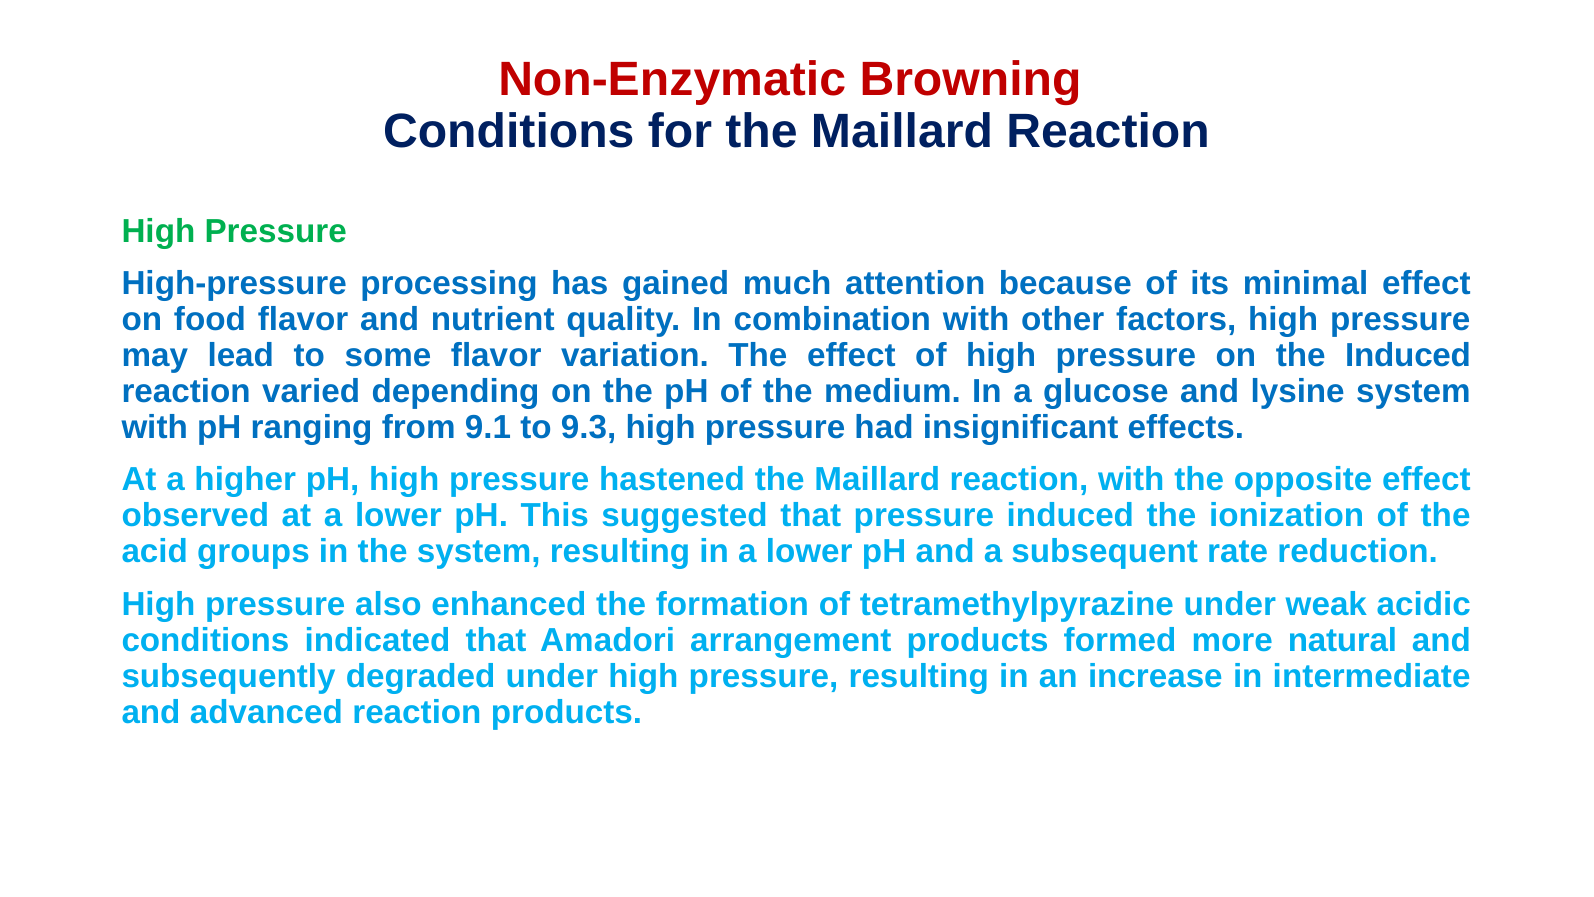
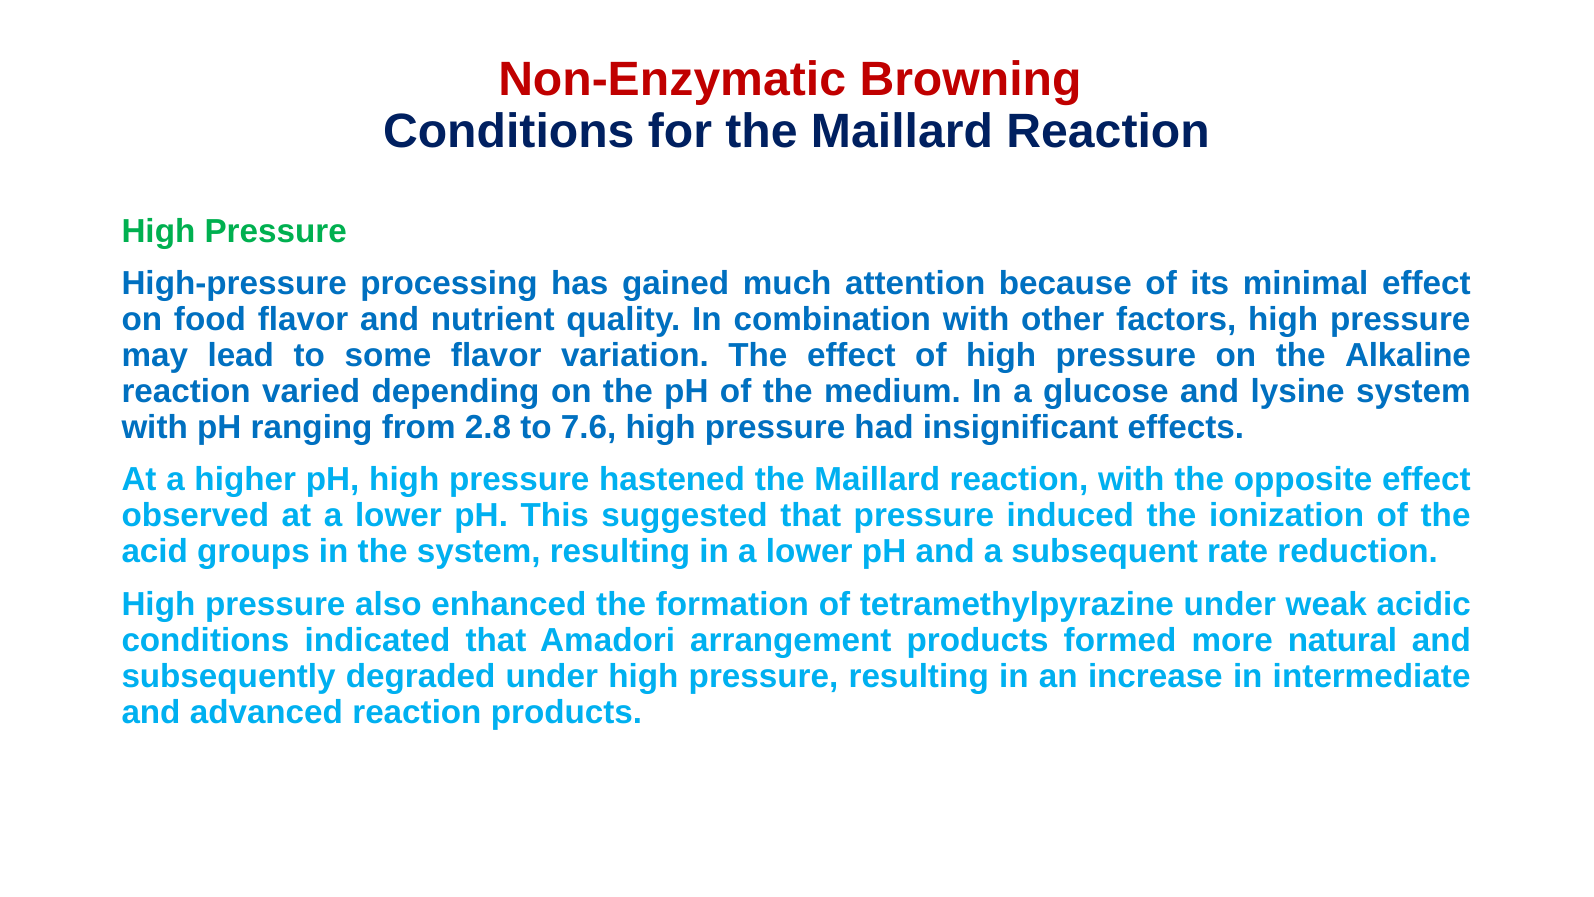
the Induced: Induced -> Alkaline (1408, 355)
9.1: 9.1 -> 2.8 (488, 427)
9.3: 9.3 -> 7.6 (589, 427)
